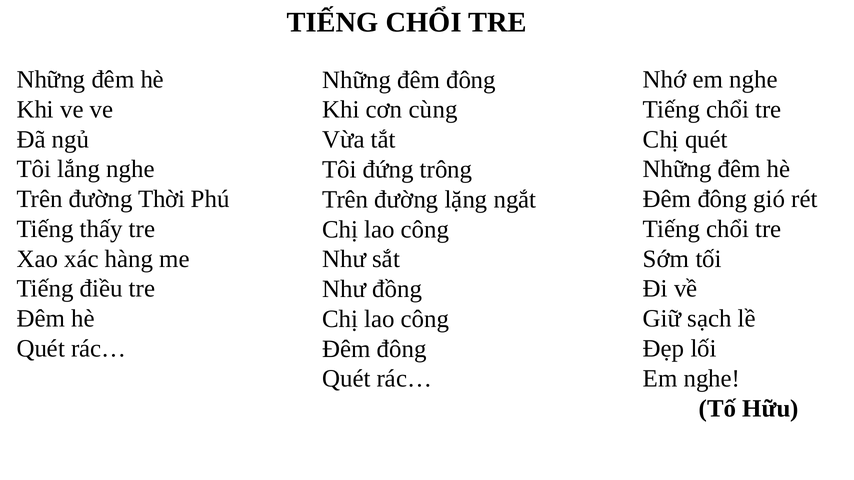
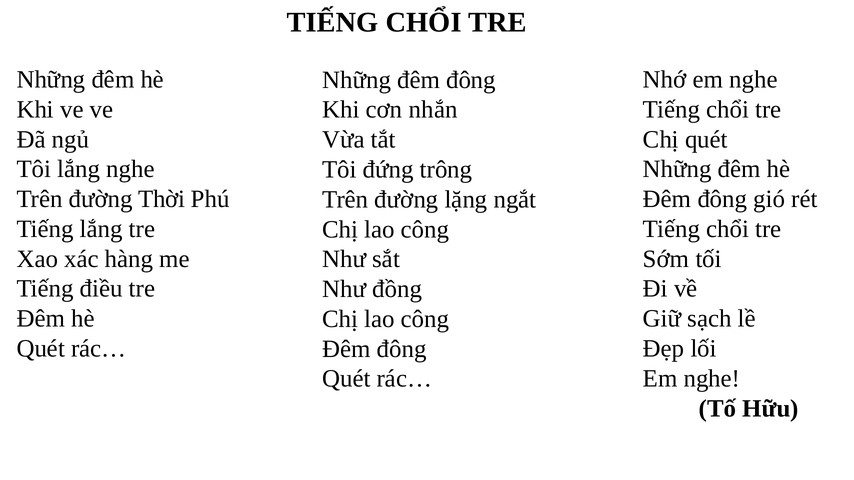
cùng: cùng -> nhắn (433, 110)
Tiếng thấy: thấy -> lắng (101, 229)
